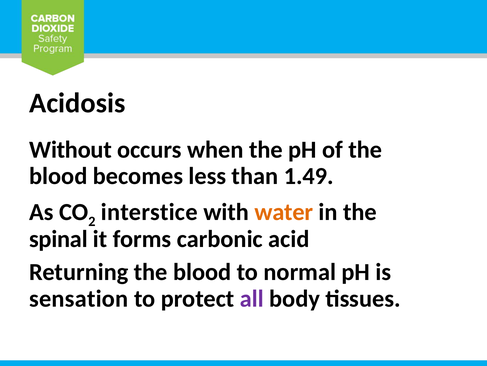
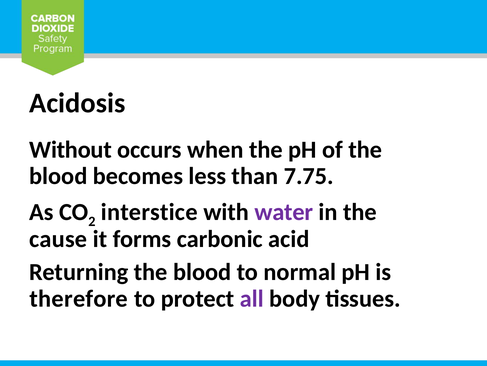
1.49: 1.49 -> 7.75 (309, 176)
water colour: orange -> purple (284, 212)
spinal: spinal -> cause (58, 239)
sensation: sensation -> therefore (79, 298)
